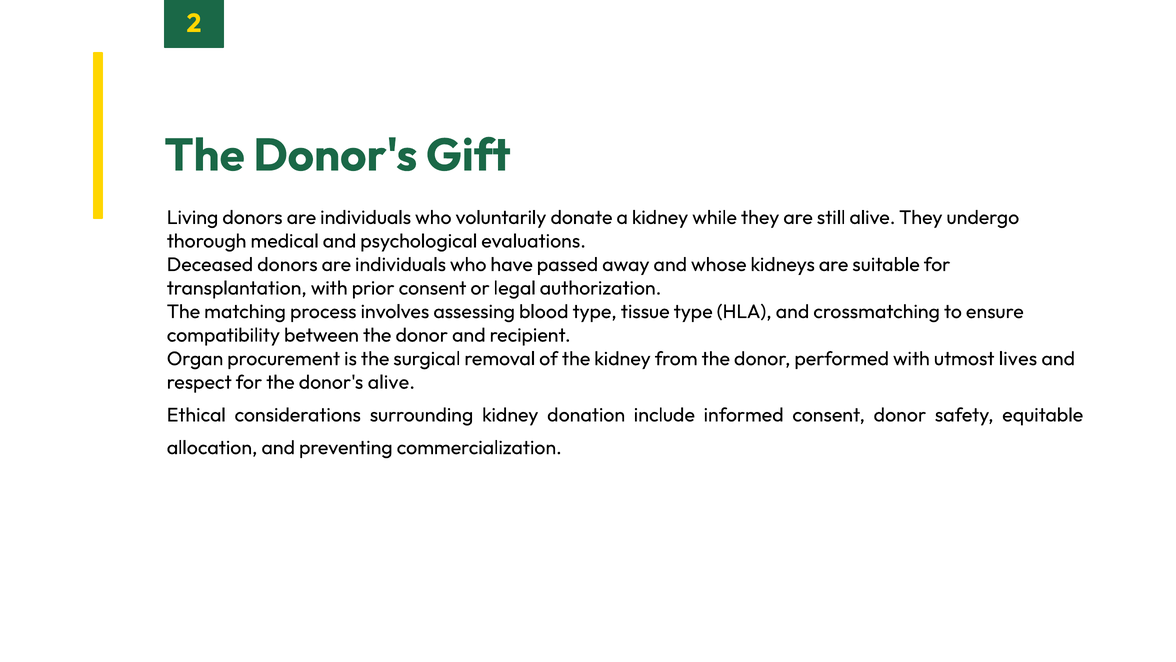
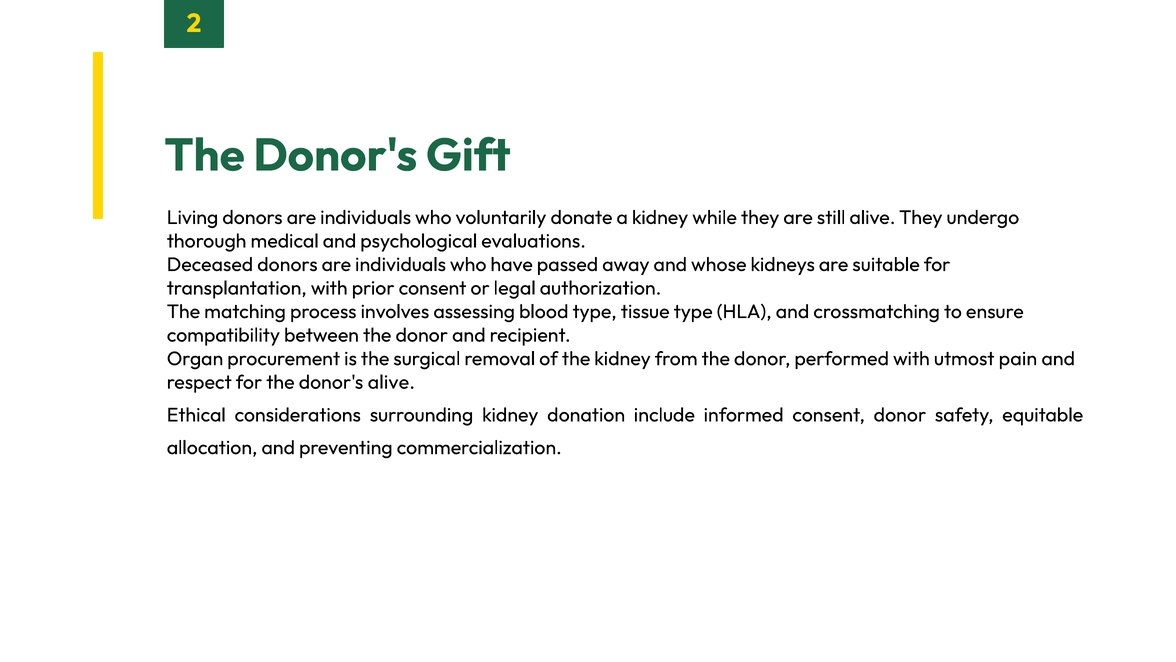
lives: lives -> pain (1018, 358)
